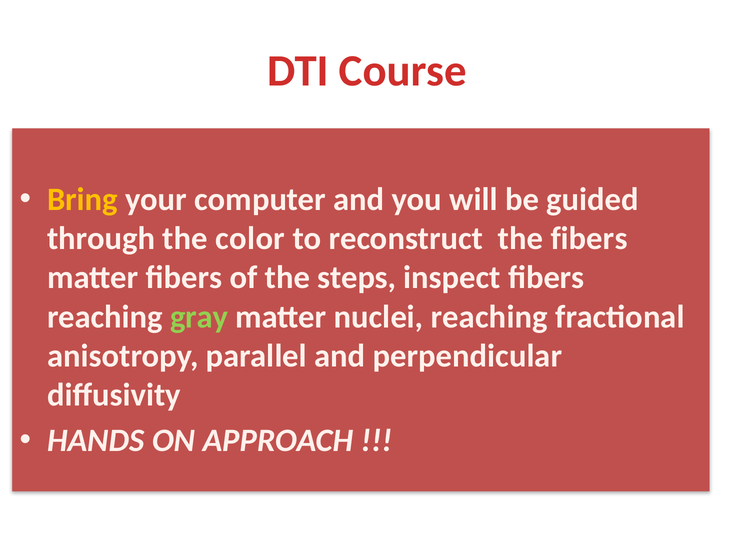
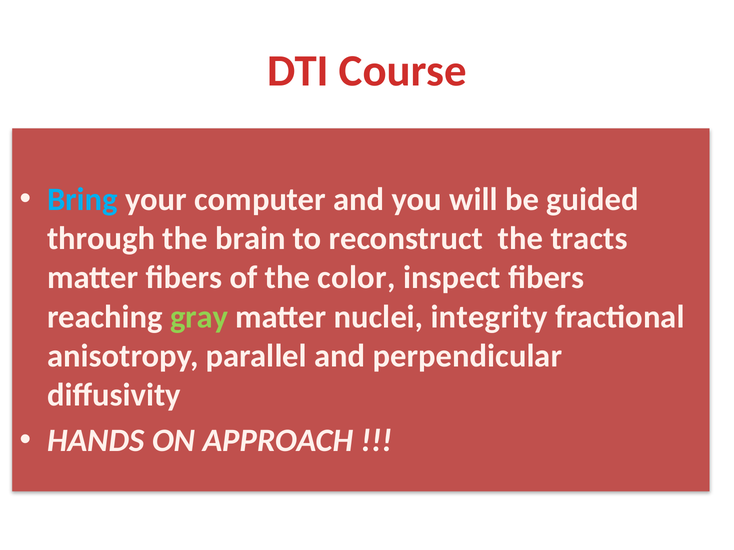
Bring colour: yellow -> light blue (83, 200)
color: color -> brain (250, 239)
the fibers: fibers -> tracts (589, 239)
steps: steps -> color (356, 278)
nuclei reaching: reaching -> integrity (489, 317)
